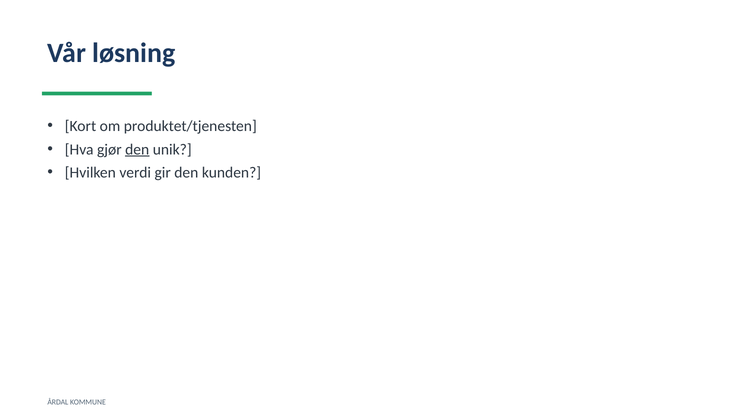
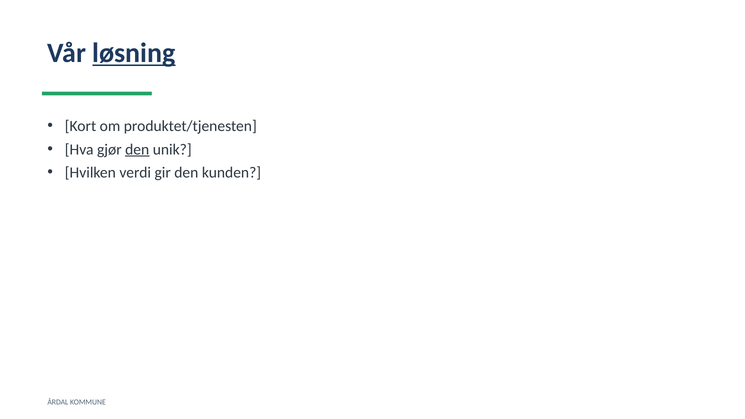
løsning underline: none -> present (134, 53)
